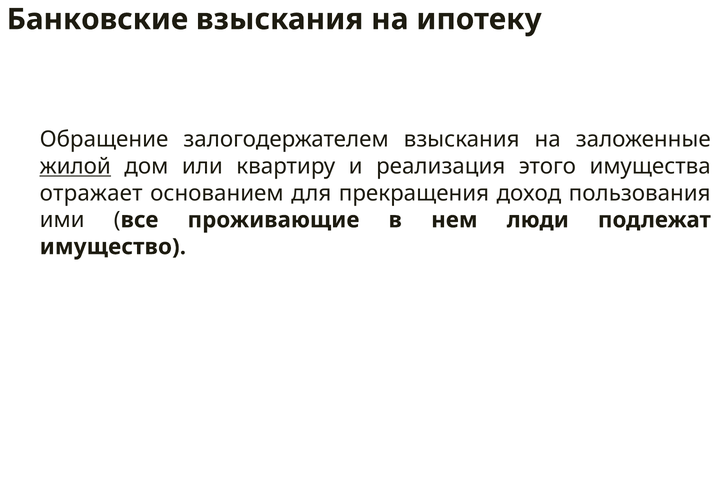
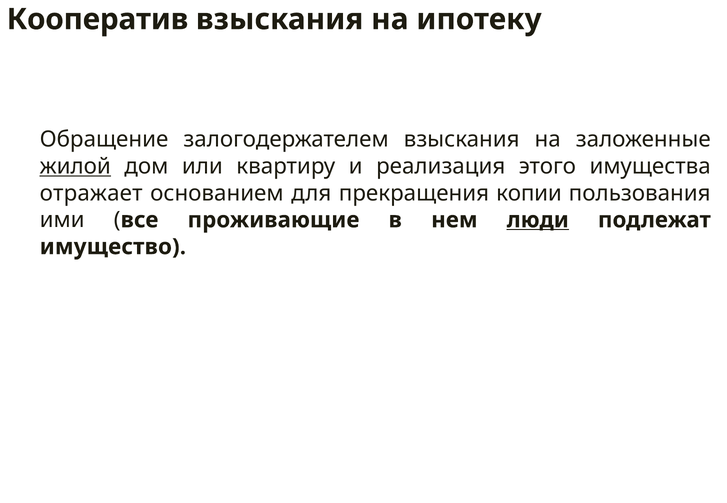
Банковские: Банковские -> Кооператив (97, 19)
доход: доход -> копии (529, 193)
люди underline: none -> present (538, 220)
